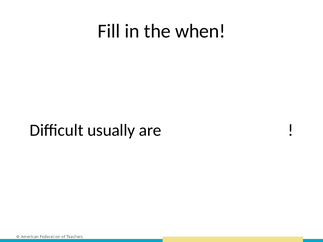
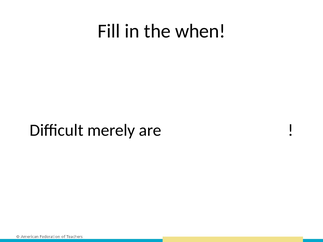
usually: usually -> merely (111, 130)
